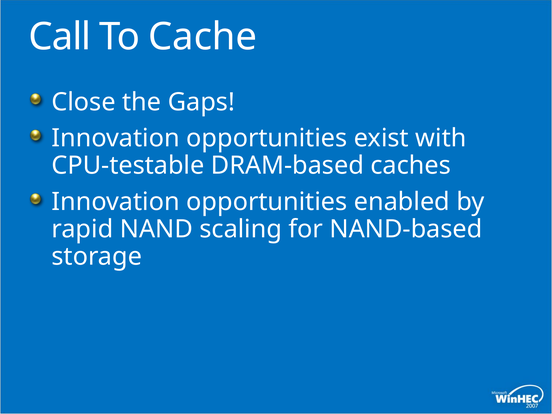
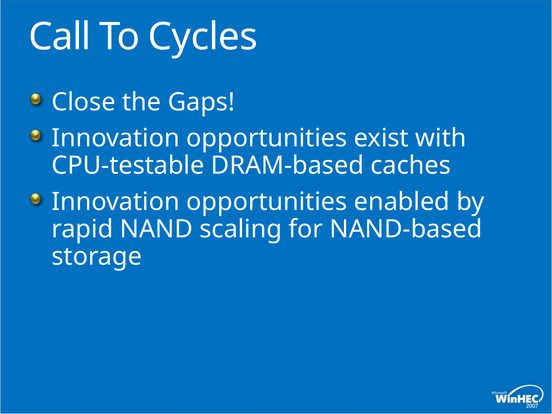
Cache: Cache -> Cycles (203, 37)
